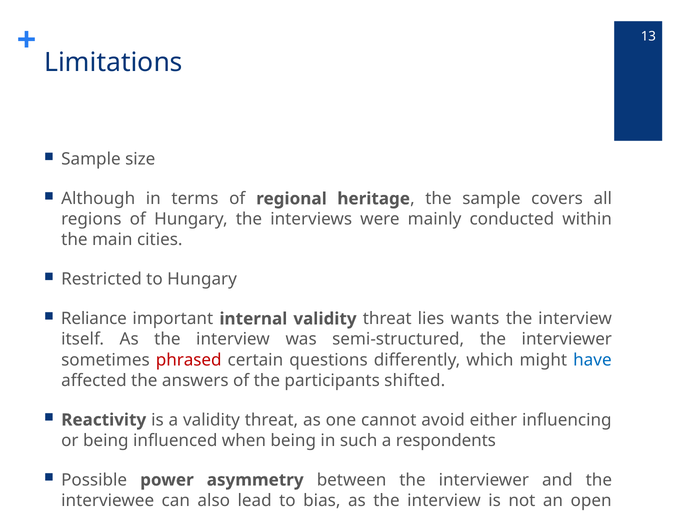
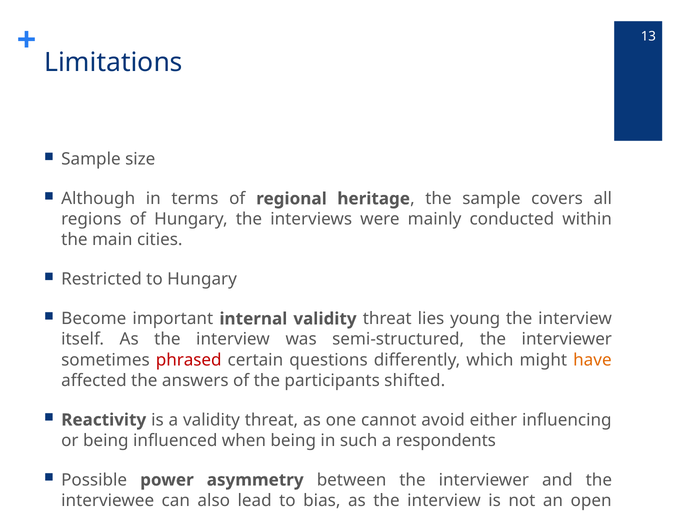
Reliance: Reliance -> Become (94, 319)
wants: wants -> young (475, 319)
have colour: blue -> orange (592, 360)
